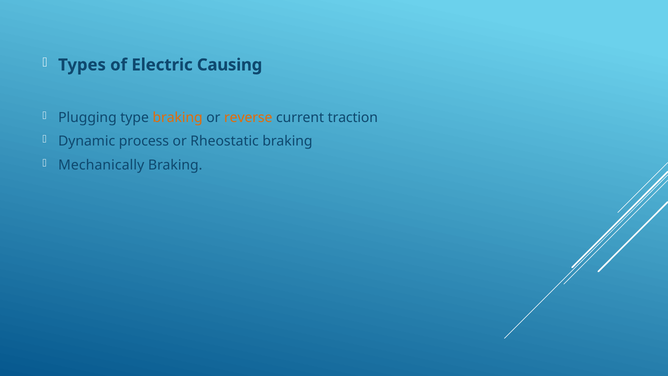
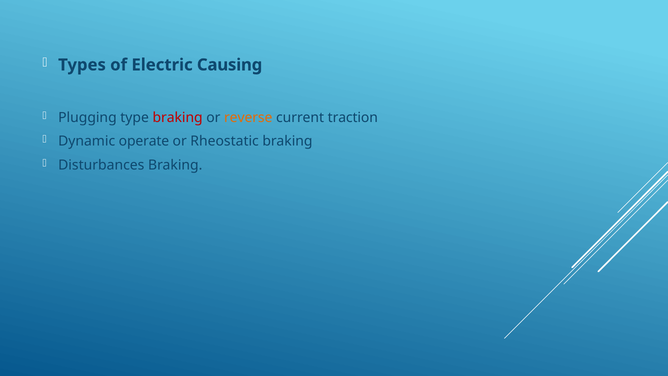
braking colour: orange -> red (178, 118)
process: process -> operate (144, 141)
Mechanically: Mechanically -> Disturbances (101, 165)
